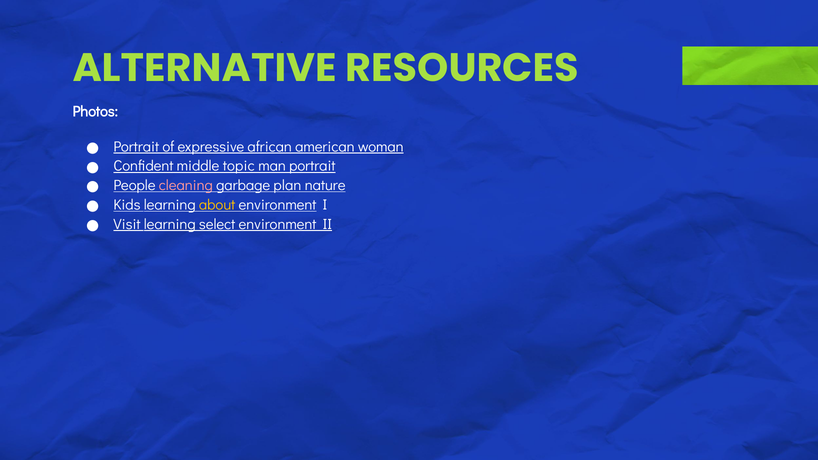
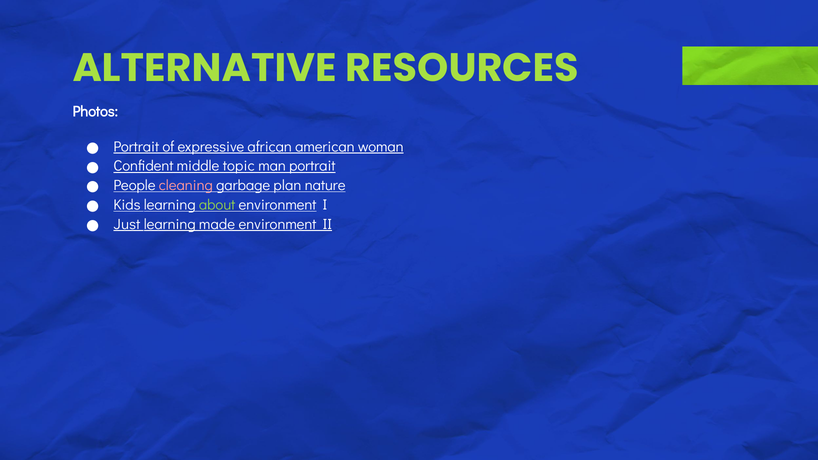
about colour: yellow -> light green (217, 205)
Visit: Visit -> Just (127, 224)
select: select -> made (217, 224)
